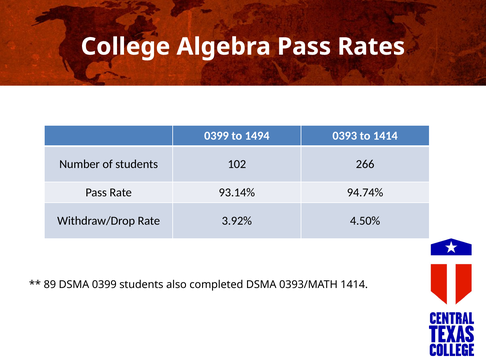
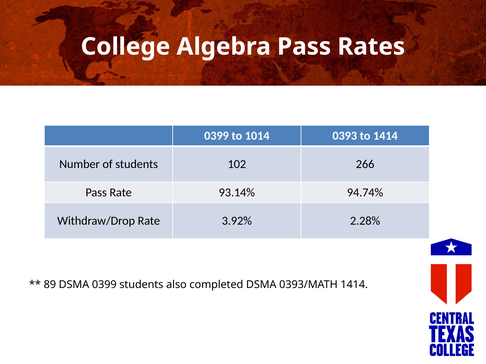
1494: 1494 -> 1014 (257, 136)
4.50%: 4.50% -> 2.28% (365, 221)
